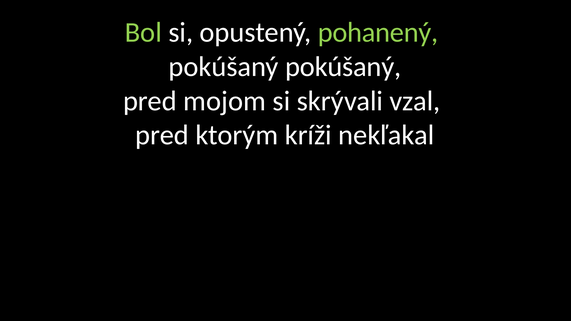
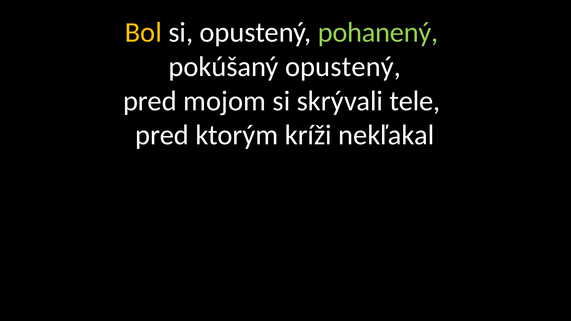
Bol colour: light green -> yellow (143, 33)
pokúšaný pokúšaný: pokúšaný -> opustený (343, 67)
vzal: vzal -> tele (415, 101)
